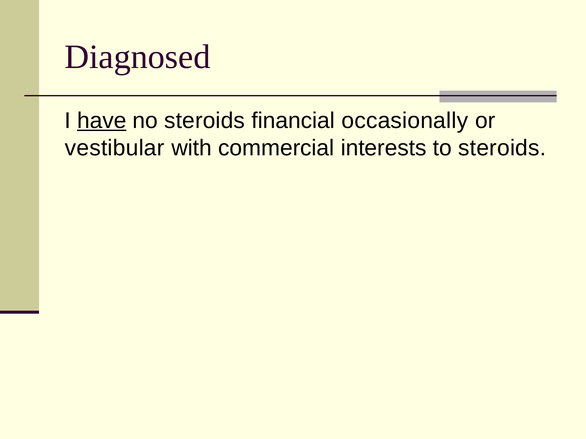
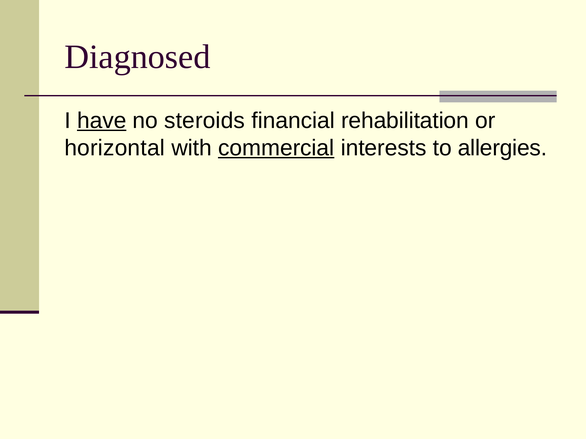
occasionally: occasionally -> rehabilitation (405, 121)
vestibular: vestibular -> horizontal (115, 148)
commercial underline: none -> present (276, 148)
to steroids: steroids -> allergies (502, 148)
